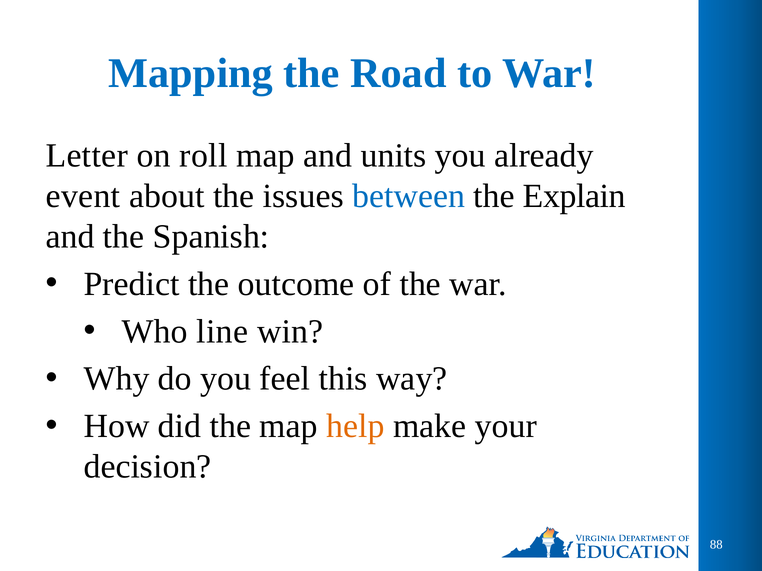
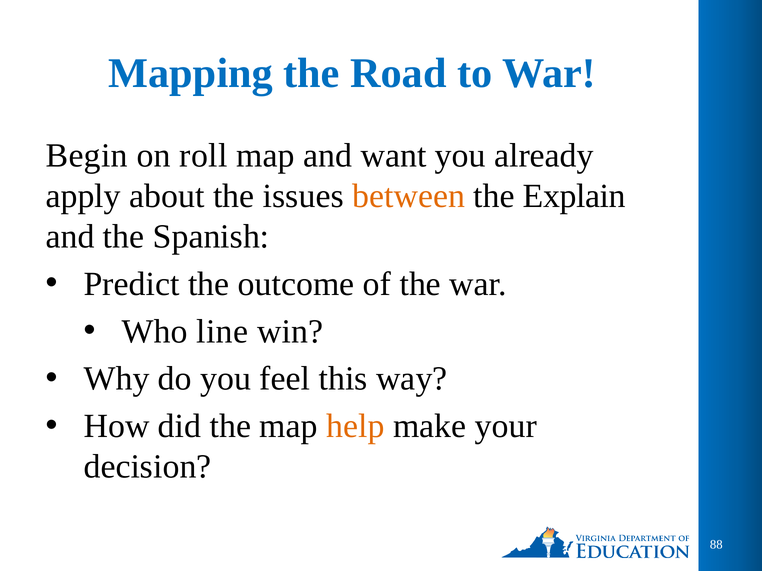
Letter: Letter -> Begin (87, 155)
units: units -> want (394, 155)
event: event -> apply (83, 196)
between colour: blue -> orange (409, 196)
